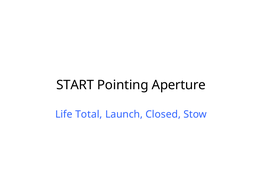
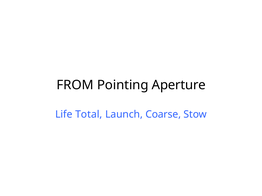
START: START -> FROM (75, 85)
Closed: Closed -> Coarse (163, 115)
